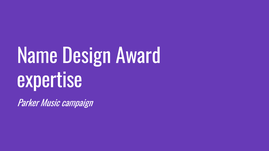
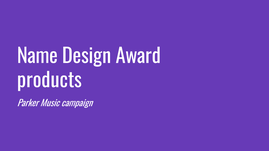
expertise: expertise -> products (50, 81)
